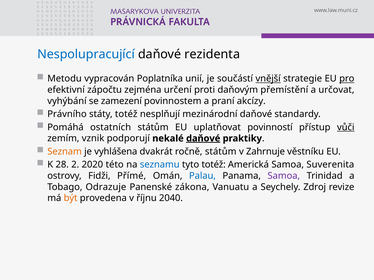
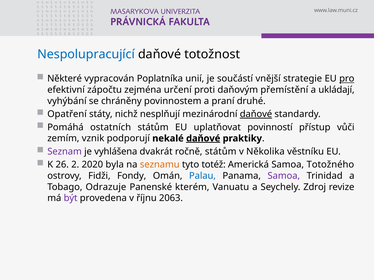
rezidenta: rezidenta -> totožnost (212, 54)
Metodu: Metodu -> Některé (65, 79)
vnější underline: present -> none (268, 79)
určovat: určovat -> ukládají (336, 90)
zamezení: zamezení -> chráněny (121, 101)
akcízy: akcízy -> druhé (251, 101)
Právního: Právního -> Opatření (67, 114)
státy totéž: totéž -> nichž (126, 114)
daňové underline: none -> present (256, 114)
vůči underline: present -> none (346, 127)
Seznam colour: orange -> purple (65, 152)
Zahrnuje: Zahrnuje -> Několika (265, 152)
28: 28 -> 26 (62, 165)
této: této -> byla (115, 165)
seznamu colour: blue -> orange (160, 165)
Suverenita: Suverenita -> Totožného (330, 165)
Přímé: Přímé -> Fondy (132, 176)
zákona: zákona -> kterém (192, 187)
být colour: orange -> purple (71, 198)
2040: 2040 -> 2063 (171, 198)
